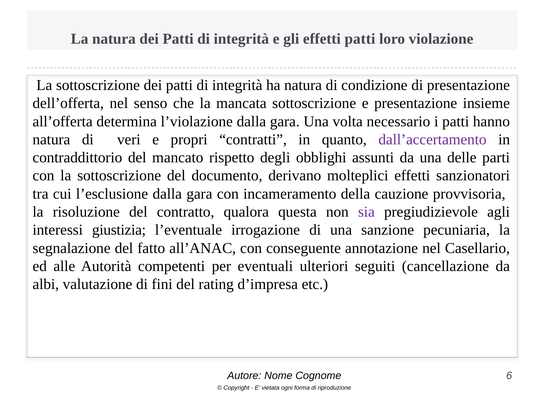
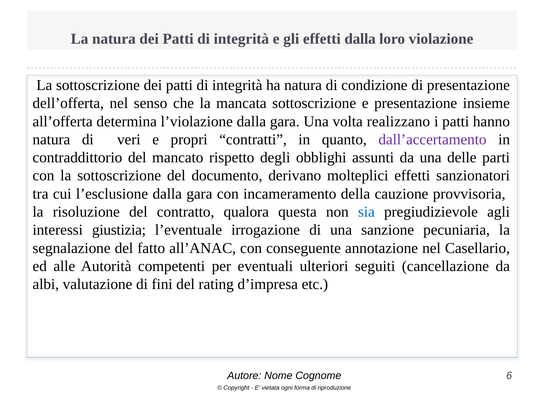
effetti patti: patti -> dalla (360, 39)
necessario: necessario -> realizzano (398, 121)
sia colour: purple -> blue (366, 212)
